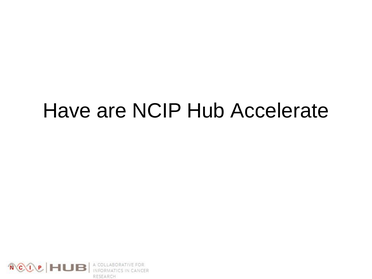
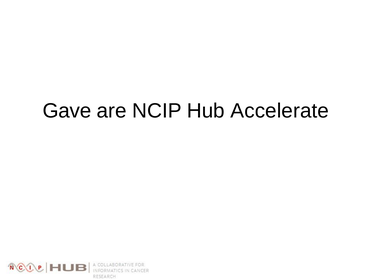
Have: Have -> Gave (67, 111)
